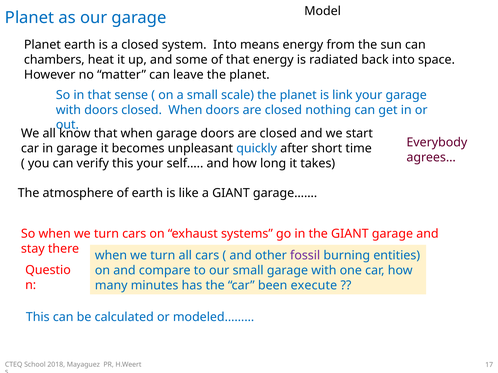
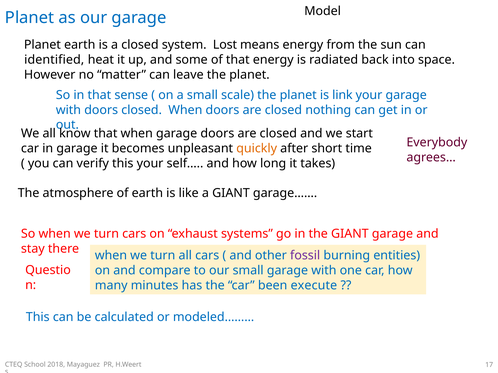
system Into: Into -> Lost (225, 45)
chambers: chambers -> identified (54, 60)
quickly colour: blue -> orange (257, 149)
